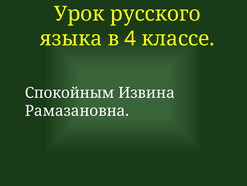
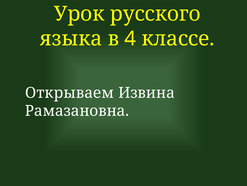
Спокойным: Спокойным -> Открываем (69, 92)
